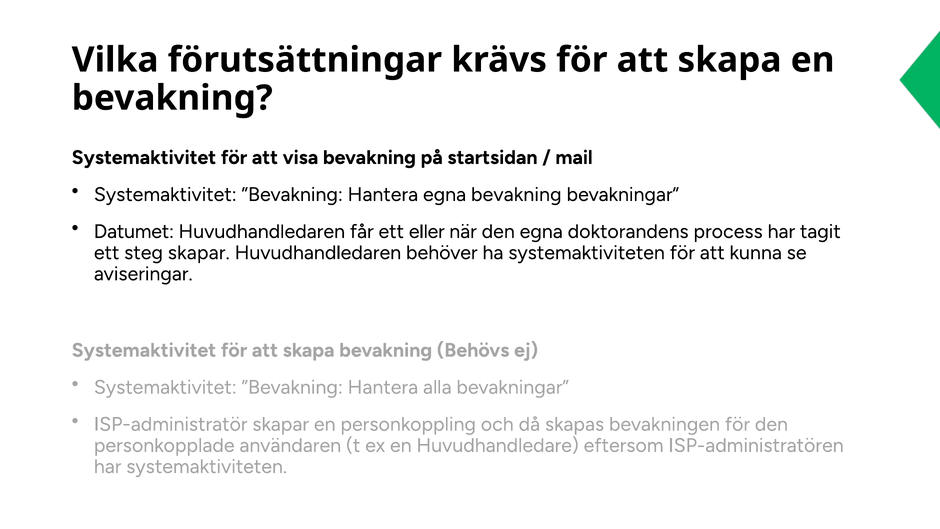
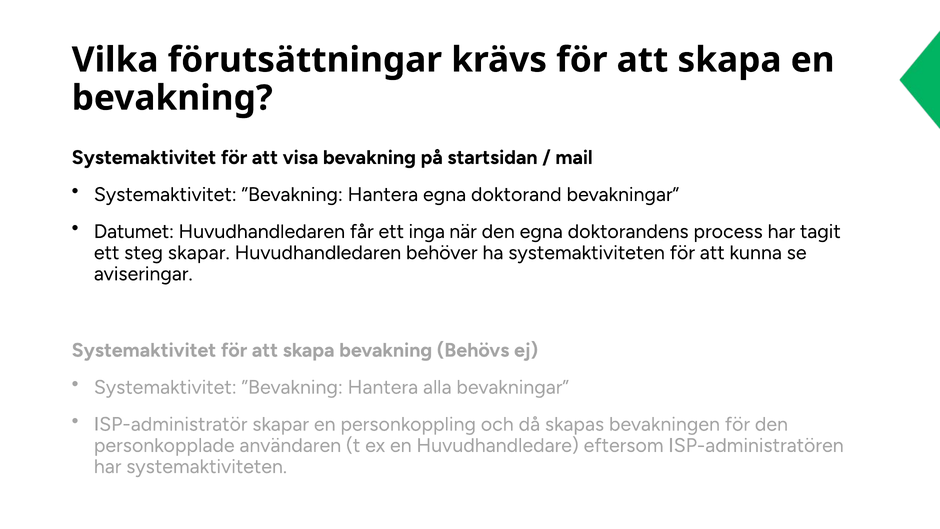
egna bevakning: bevakning -> doktorand (516, 194)
eller: eller -> inga (427, 231)
